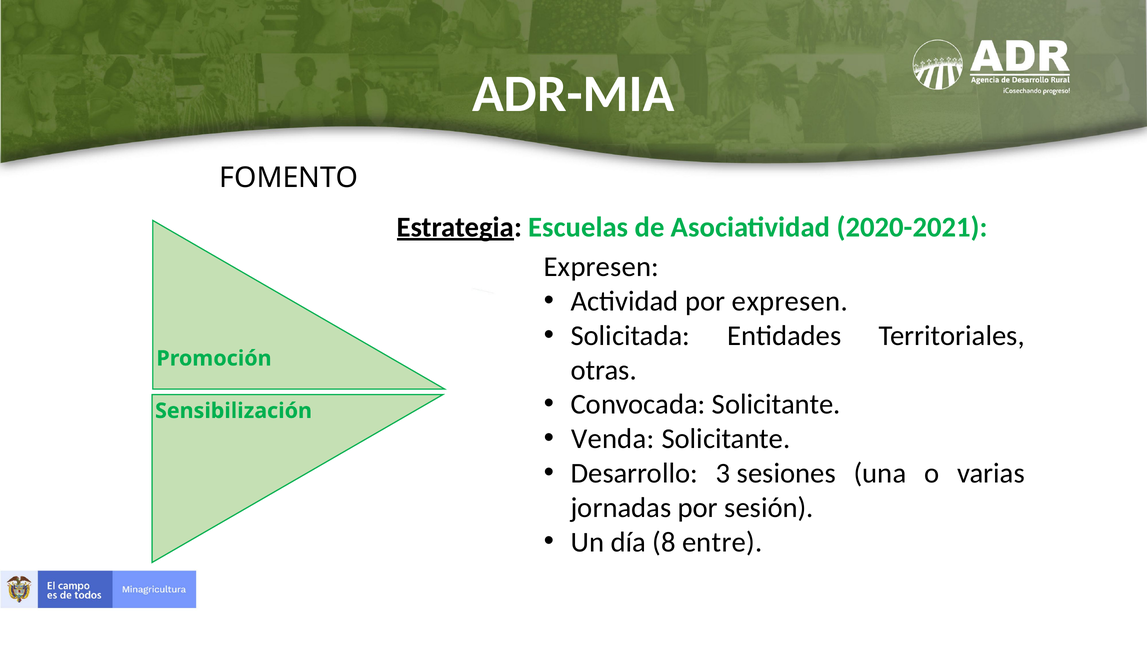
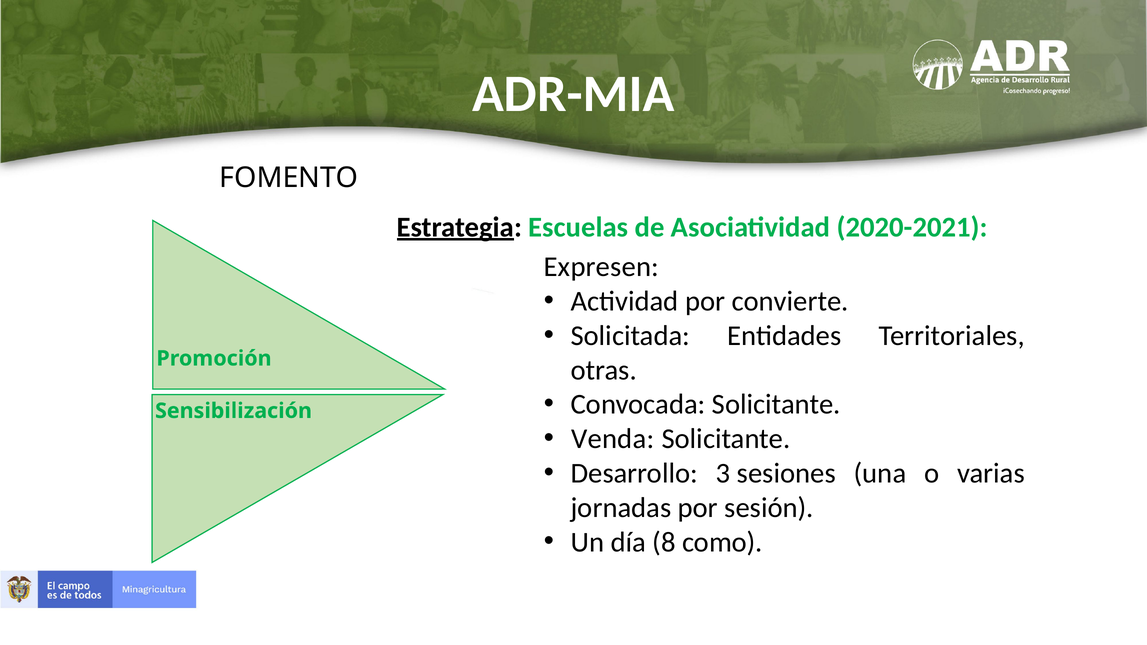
por expresen: expresen -> convierte (790, 301)
entre: entre -> como (722, 542)
